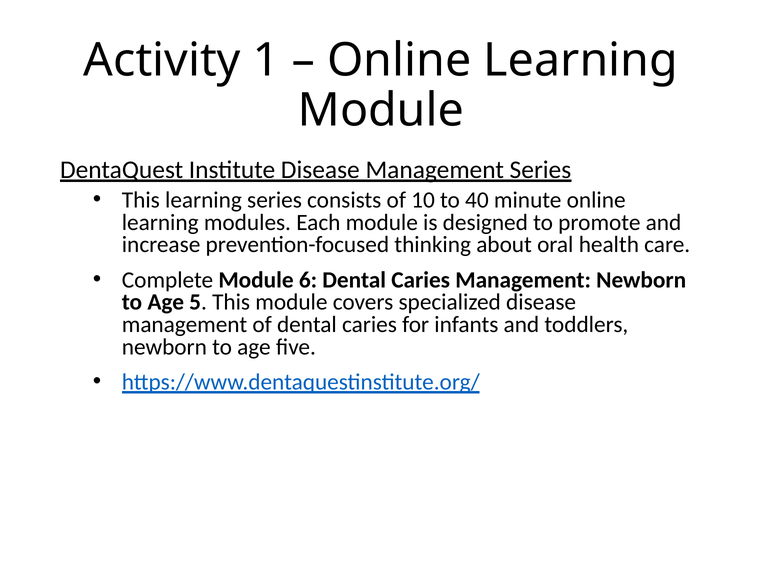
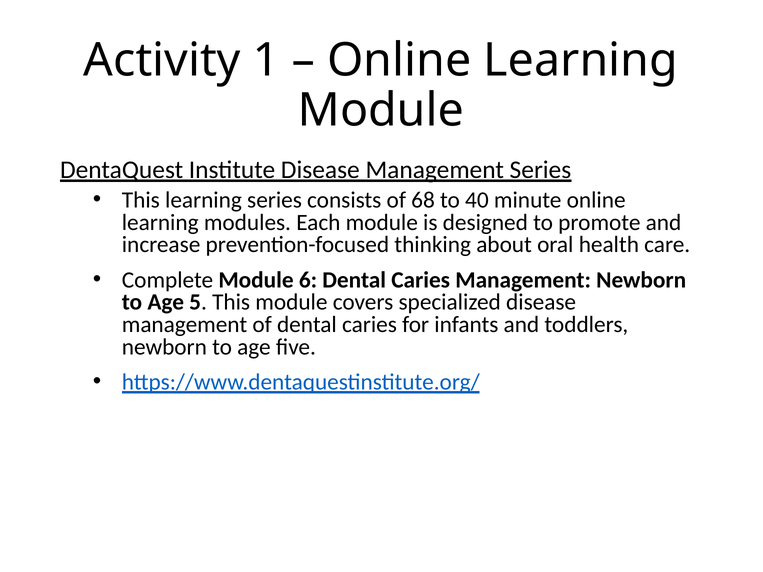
10: 10 -> 68 (423, 200)
